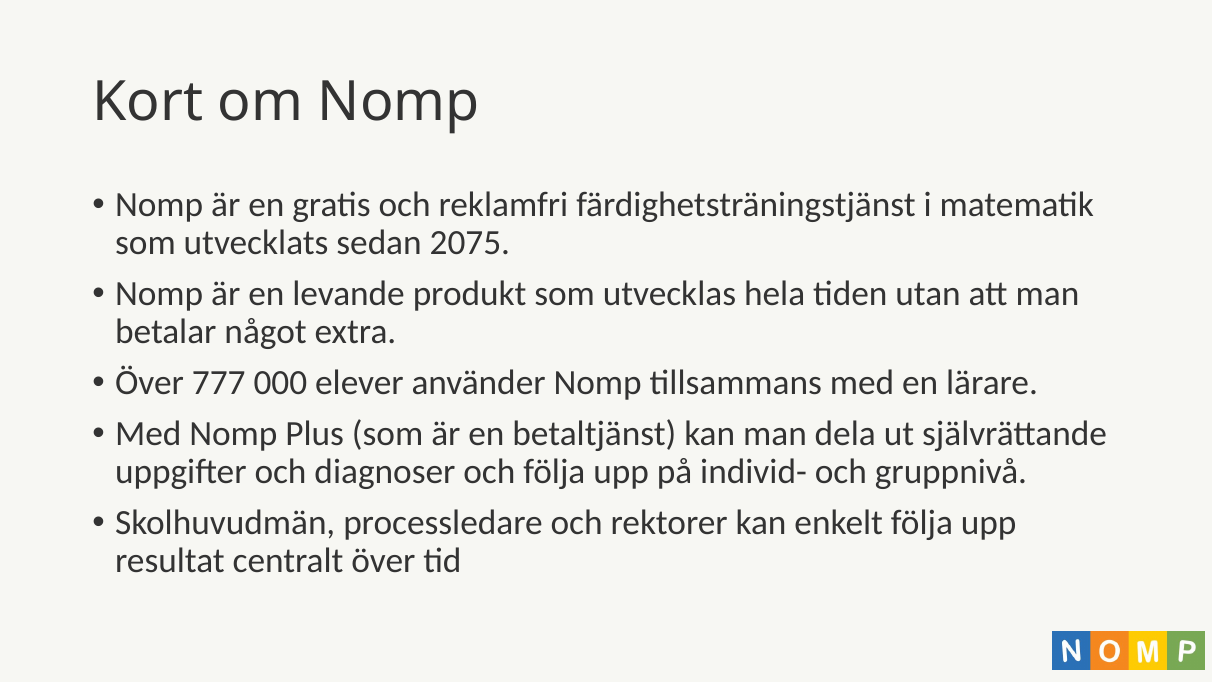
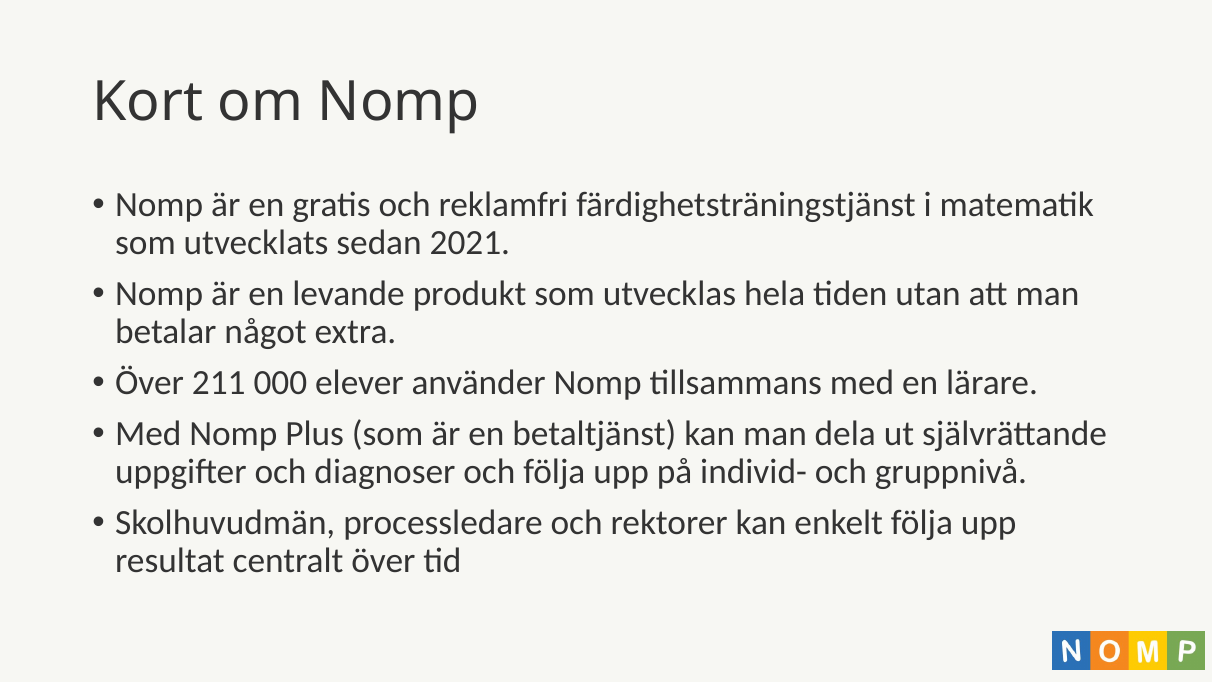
2075: 2075 -> 2021 (470, 243)
777: 777 -> 211 (219, 383)
